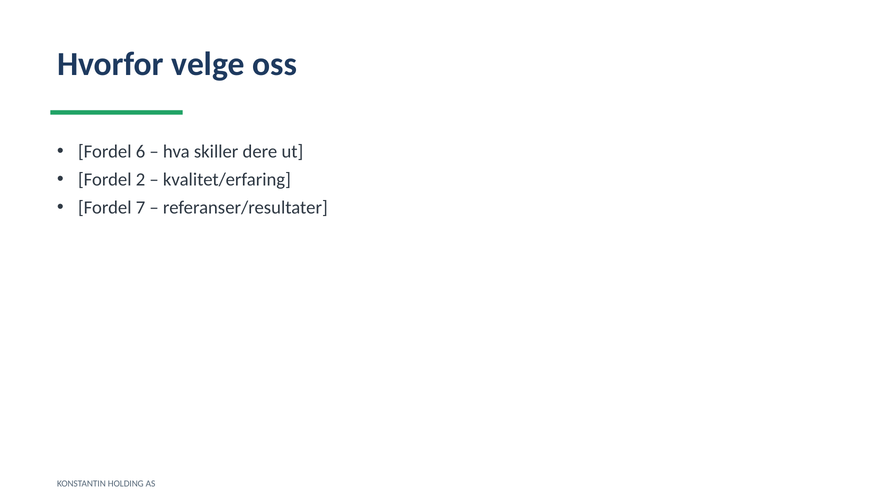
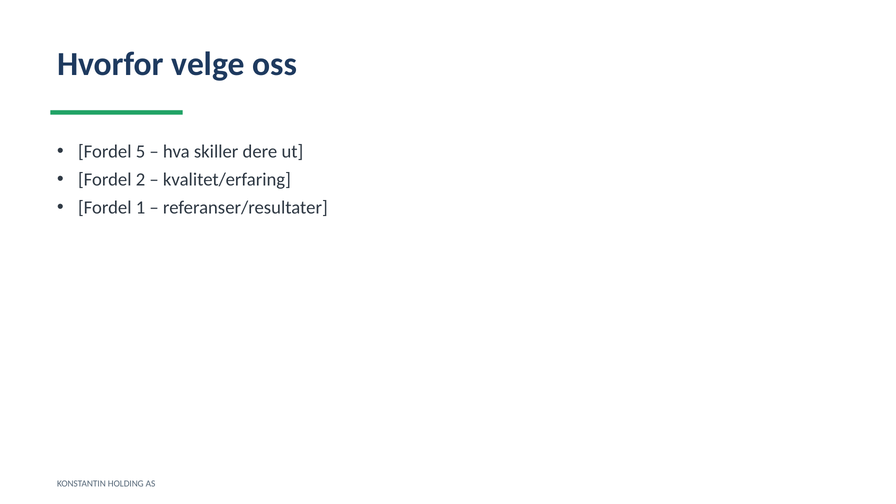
6: 6 -> 5 (141, 152)
7: 7 -> 1 (141, 208)
